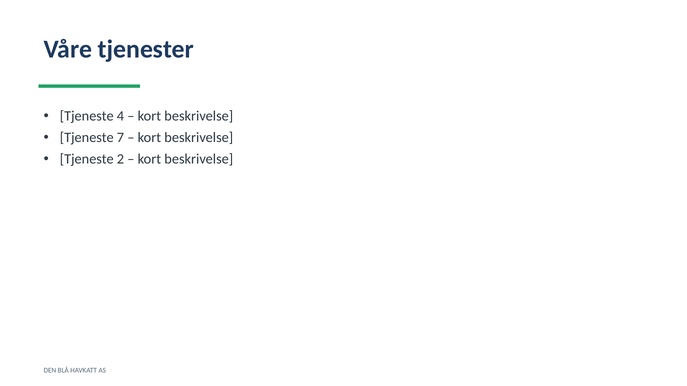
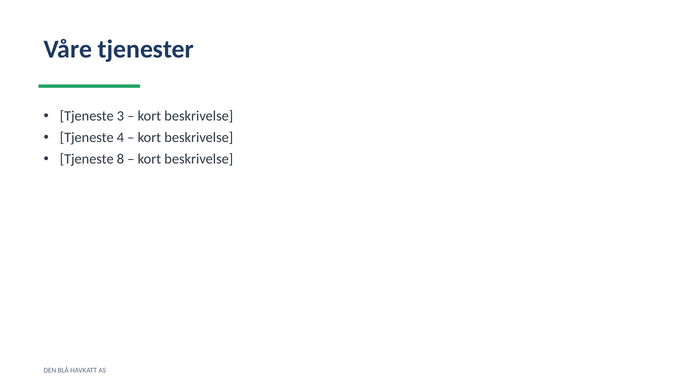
4: 4 -> 3 (120, 116)
7: 7 -> 4 (120, 138)
2: 2 -> 8 (120, 159)
